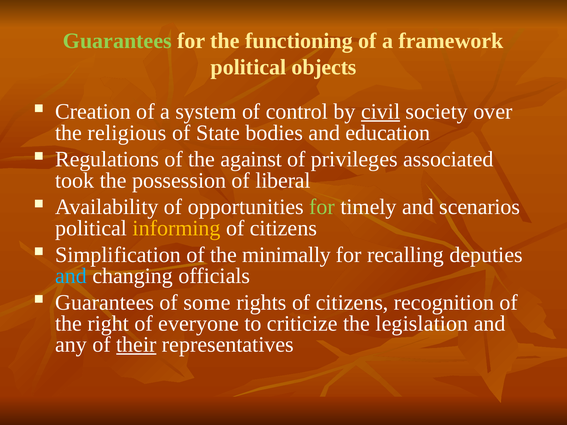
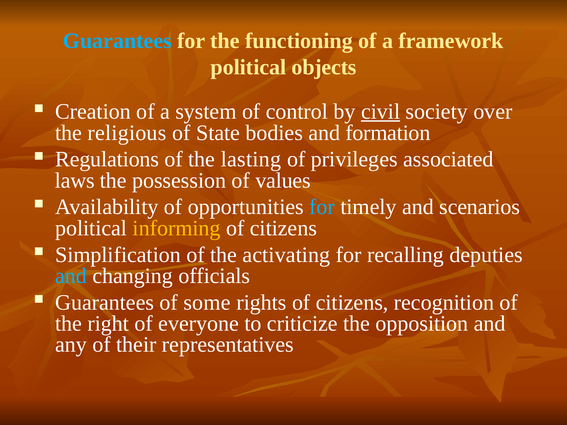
Guarantees colour: light green -> light blue (117, 41)
education: education -> formation (388, 133)
against: against -> lasting (251, 159)
took: took -> laws (75, 181)
liberal: liberal -> values (283, 181)
for colour: light green -> light blue (322, 207)
minimally: minimally -> activating (286, 255)
legislation: legislation -> opposition (422, 324)
their underline: present -> none (136, 345)
